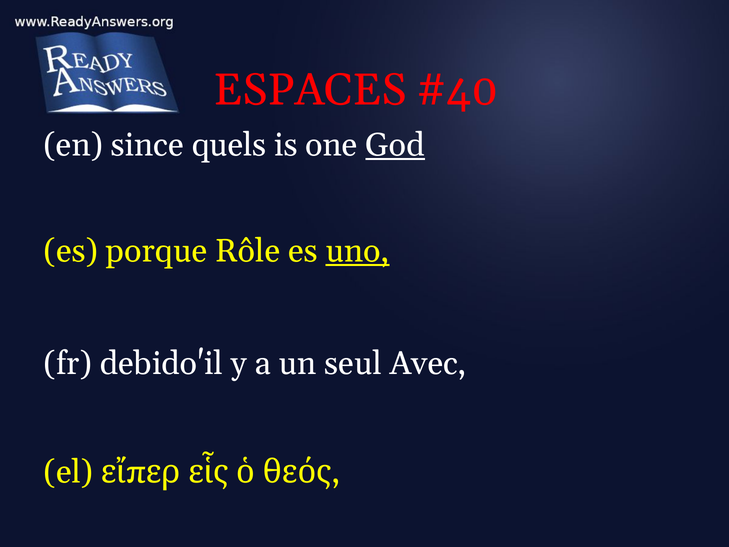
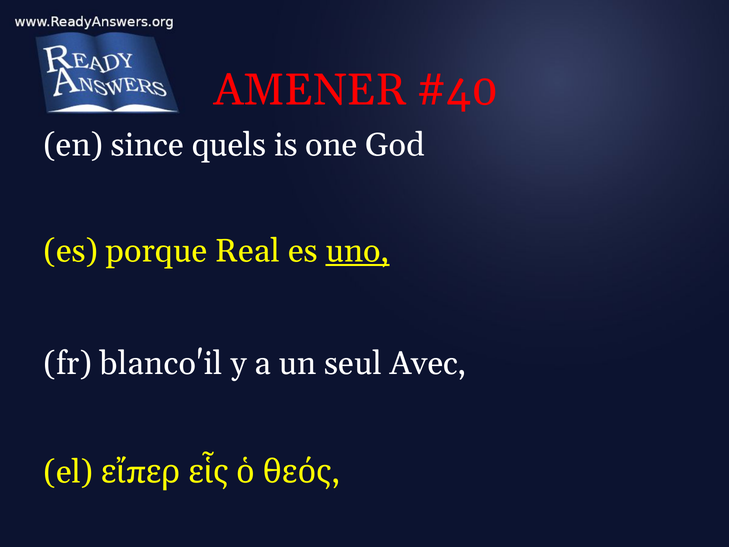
ESPACES: ESPACES -> AMENER (310, 90)
God underline: present -> none (395, 145)
Rôle: Rôle -> Real (248, 251)
debido'il: debido'il -> blanco'il (161, 363)
